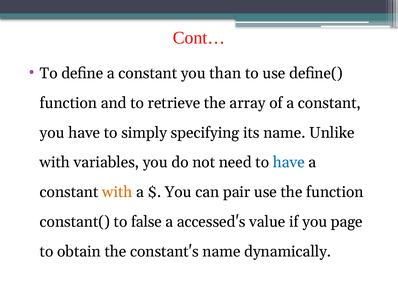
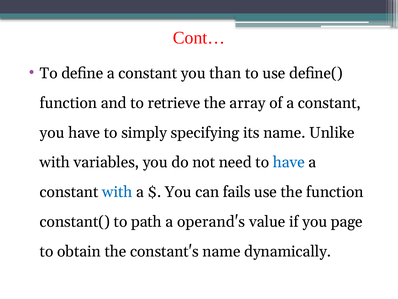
with colour: orange -> blue (117, 192)
pair: pair -> fails (237, 192)
false: false -> path (146, 221)
accessed's: accessed's -> operand's (211, 221)
